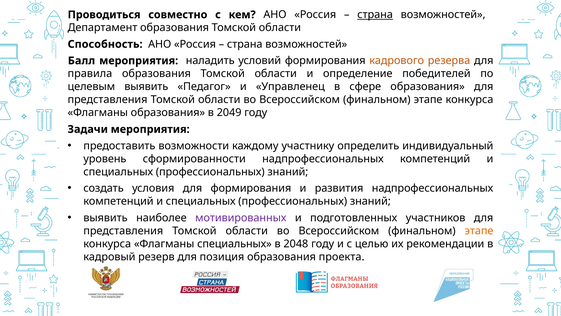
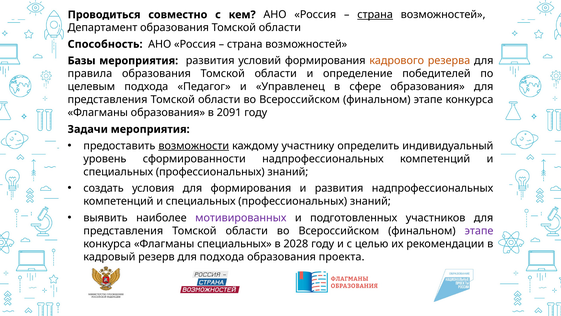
Балл: Балл -> Базы (82, 61)
мероприятия наладить: наладить -> развития (210, 61)
целевым выявить: выявить -> подхода (146, 87)
2049: 2049 -> 2091 (229, 113)
возможности underline: none -> present (194, 146)
этапе colour: orange -> purple (479, 231)
2048: 2048 -> 2028 (296, 244)
для позиция: позиция -> подхода (222, 257)
